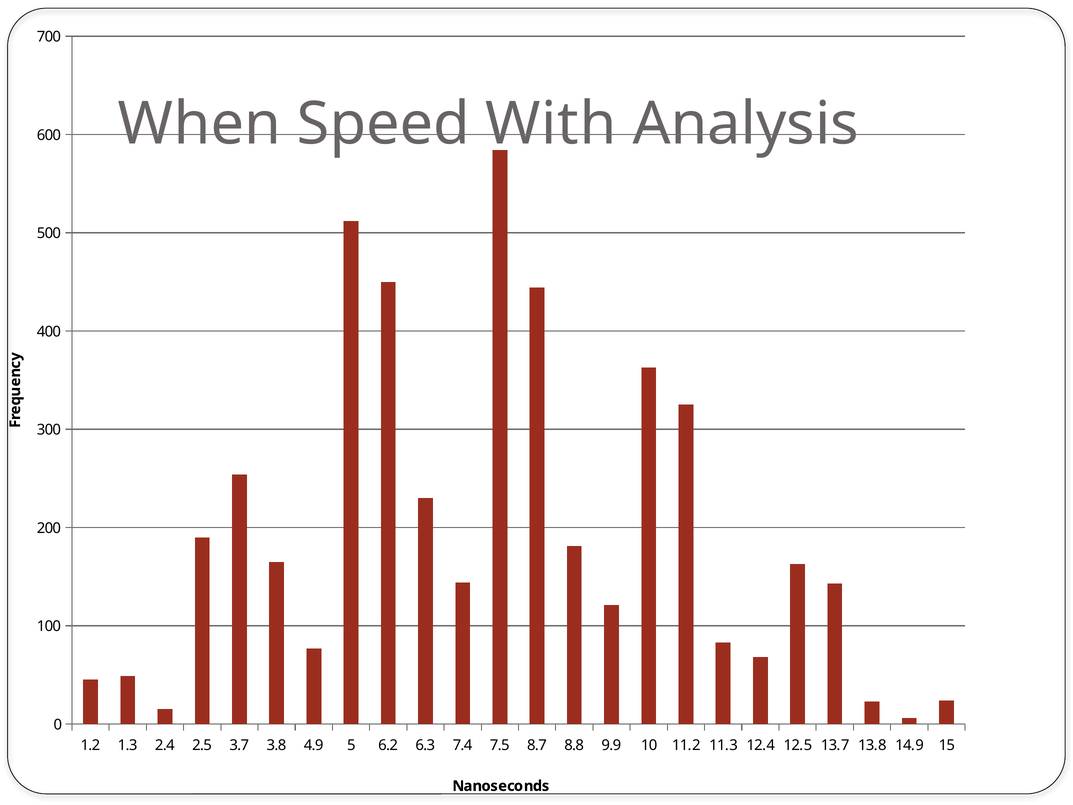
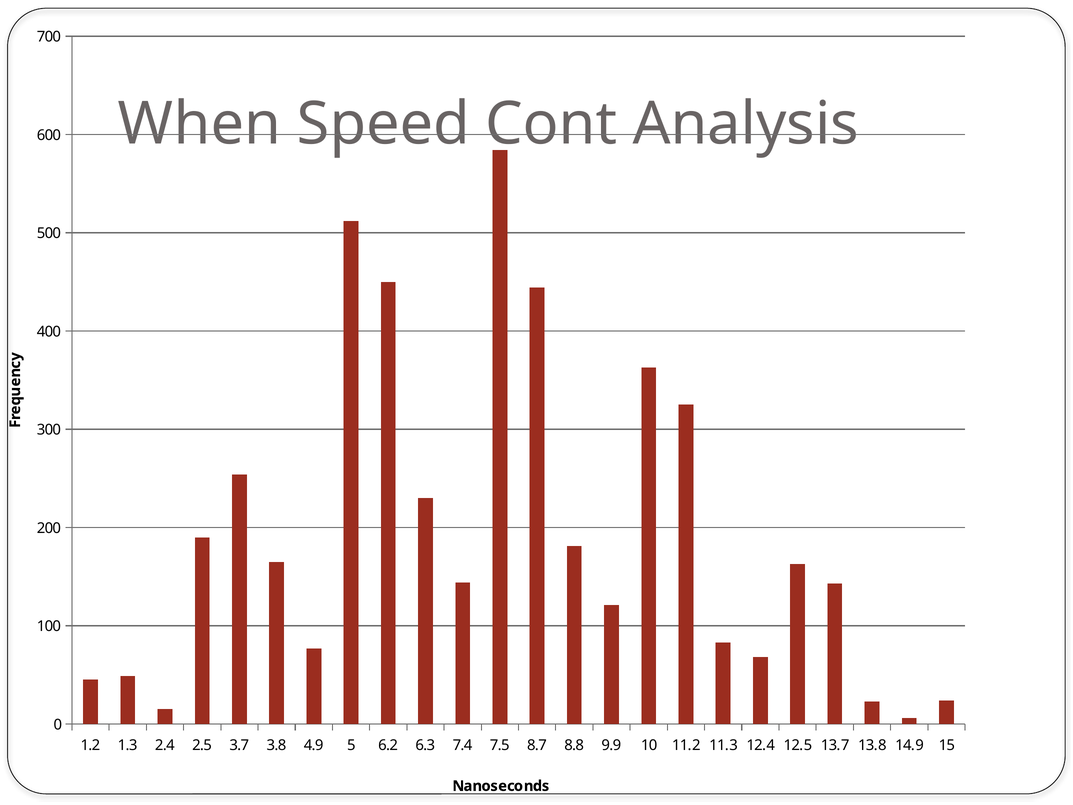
With: With -> Cont (551, 124)
